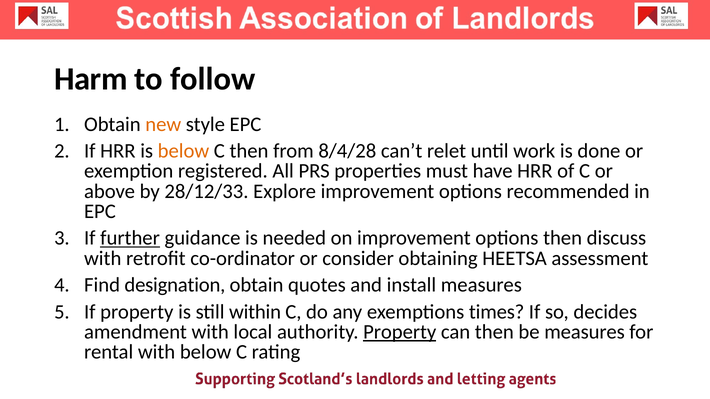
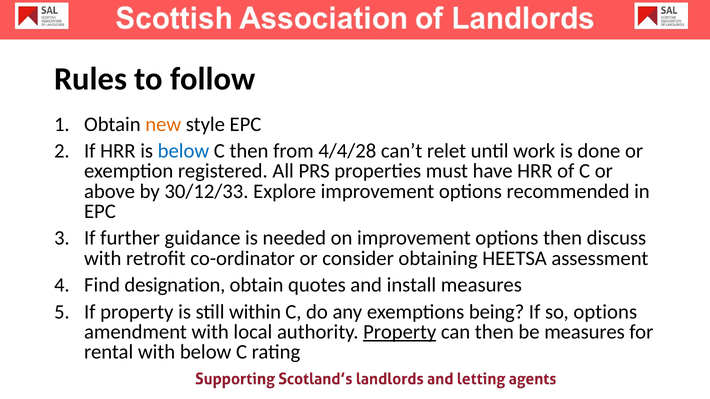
Harm: Harm -> Rules (91, 79)
below colour: orange -> blue (183, 151)
8/4/28: 8/4/28 -> 4/4/28 (347, 151)
28/12/33: 28/12/33 -> 30/12/33 (206, 191)
further underline: present -> none (130, 238)
times: times -> being (497, 312)
so decides: decides -> options (605, 312)
